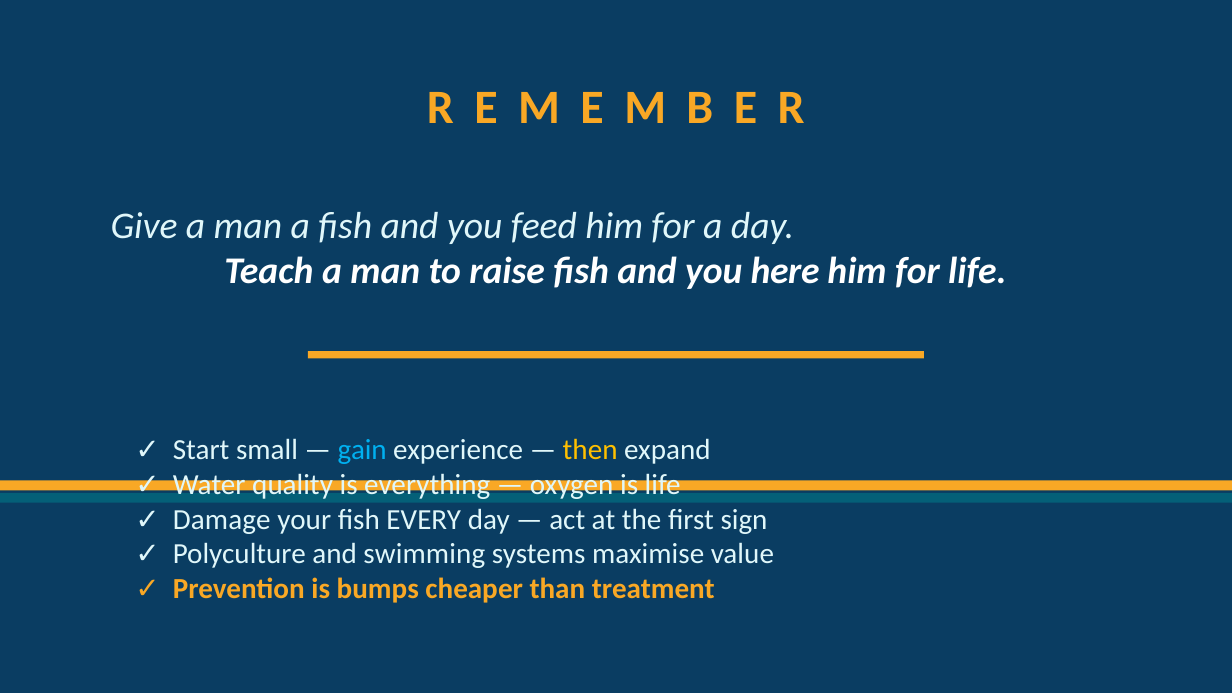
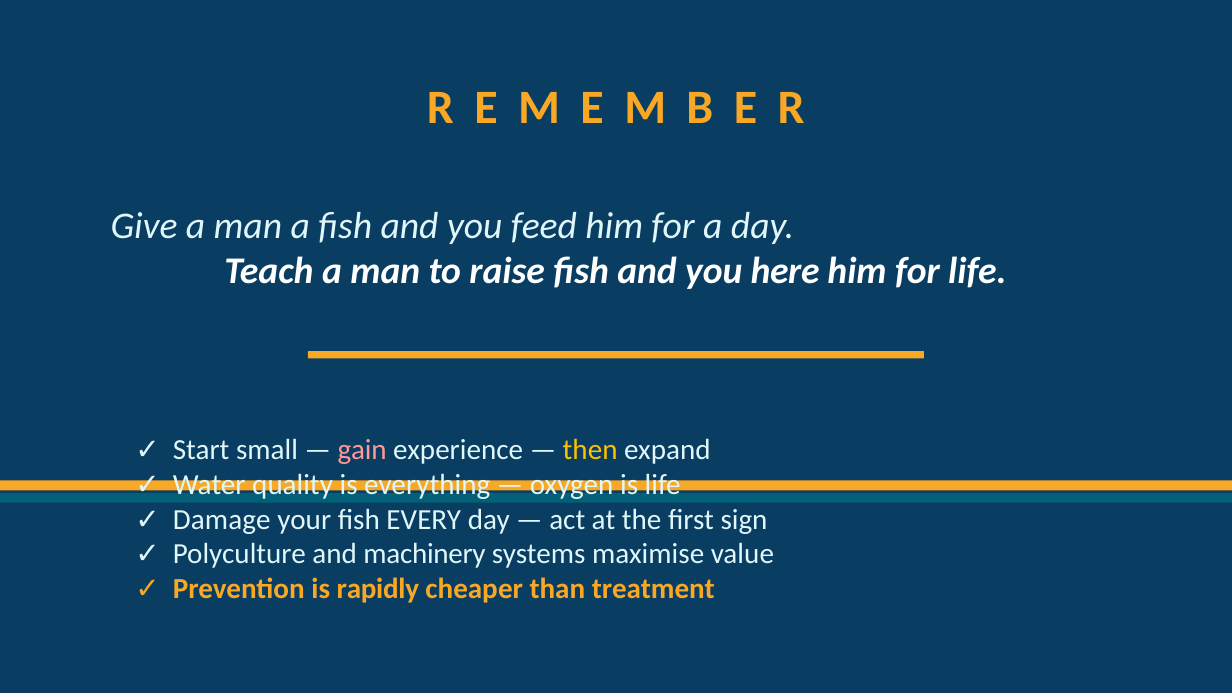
gain colour: light blue -> pink (362, 450)
swimming: swimming -> machinery (425, 554)
bumps: bumps -> rapidly (378, 589)
